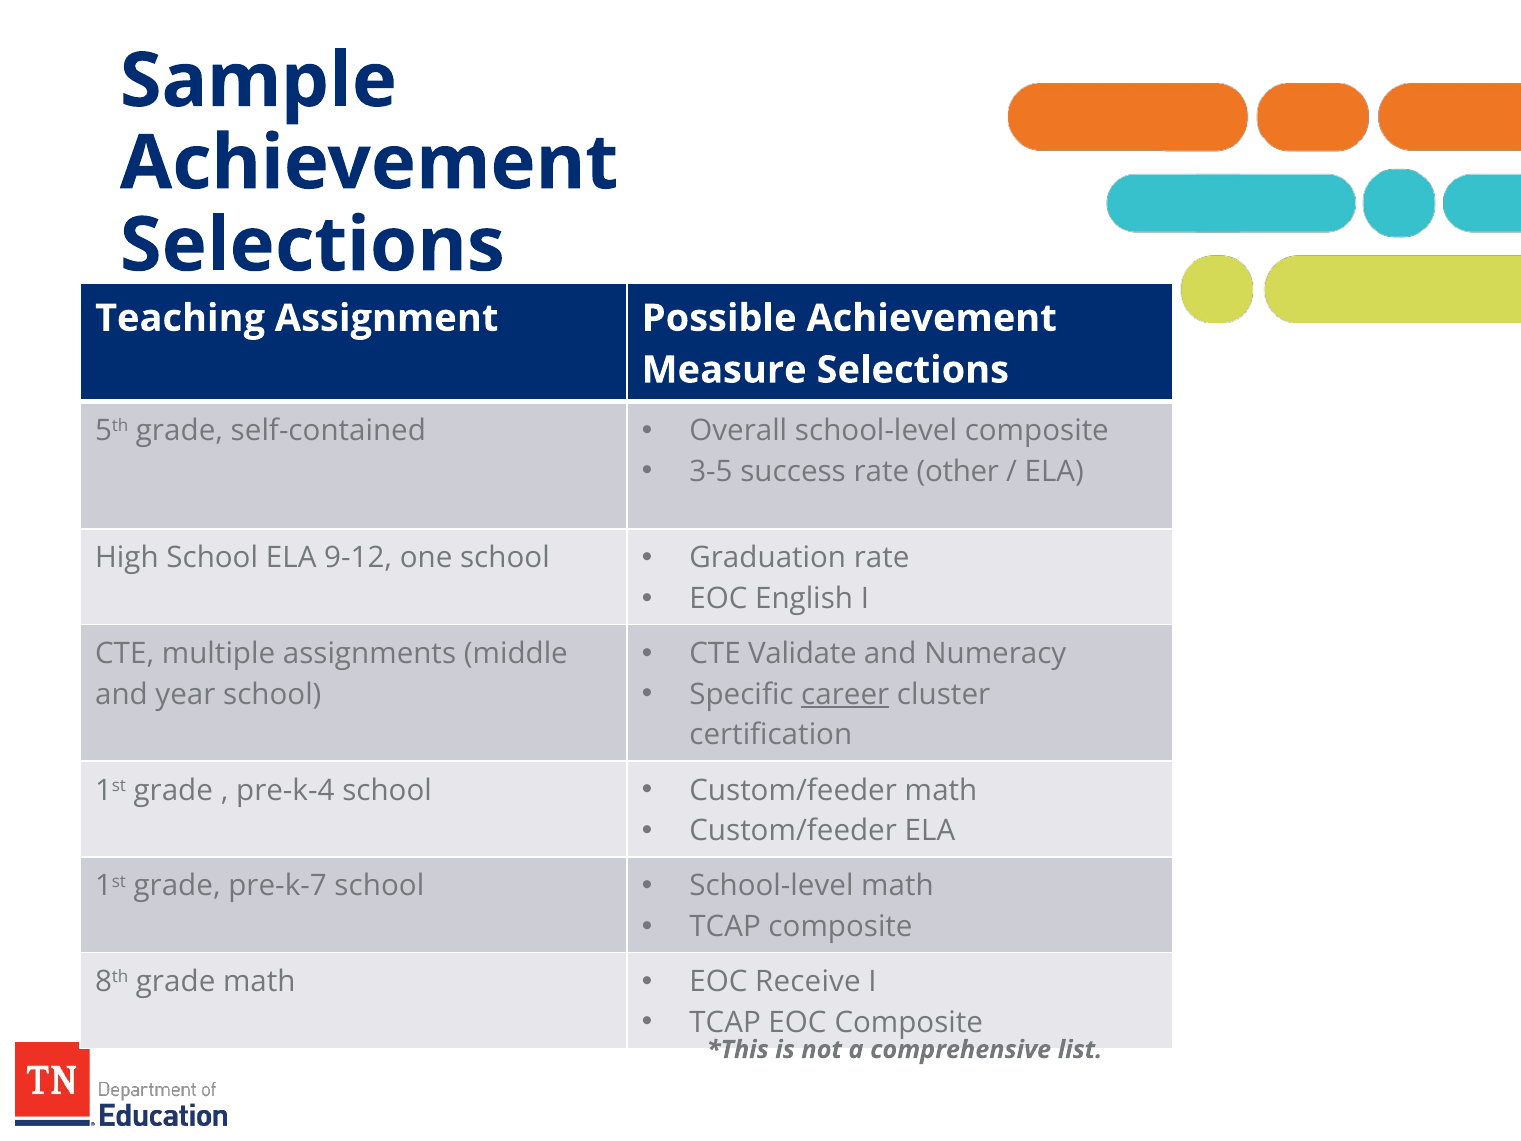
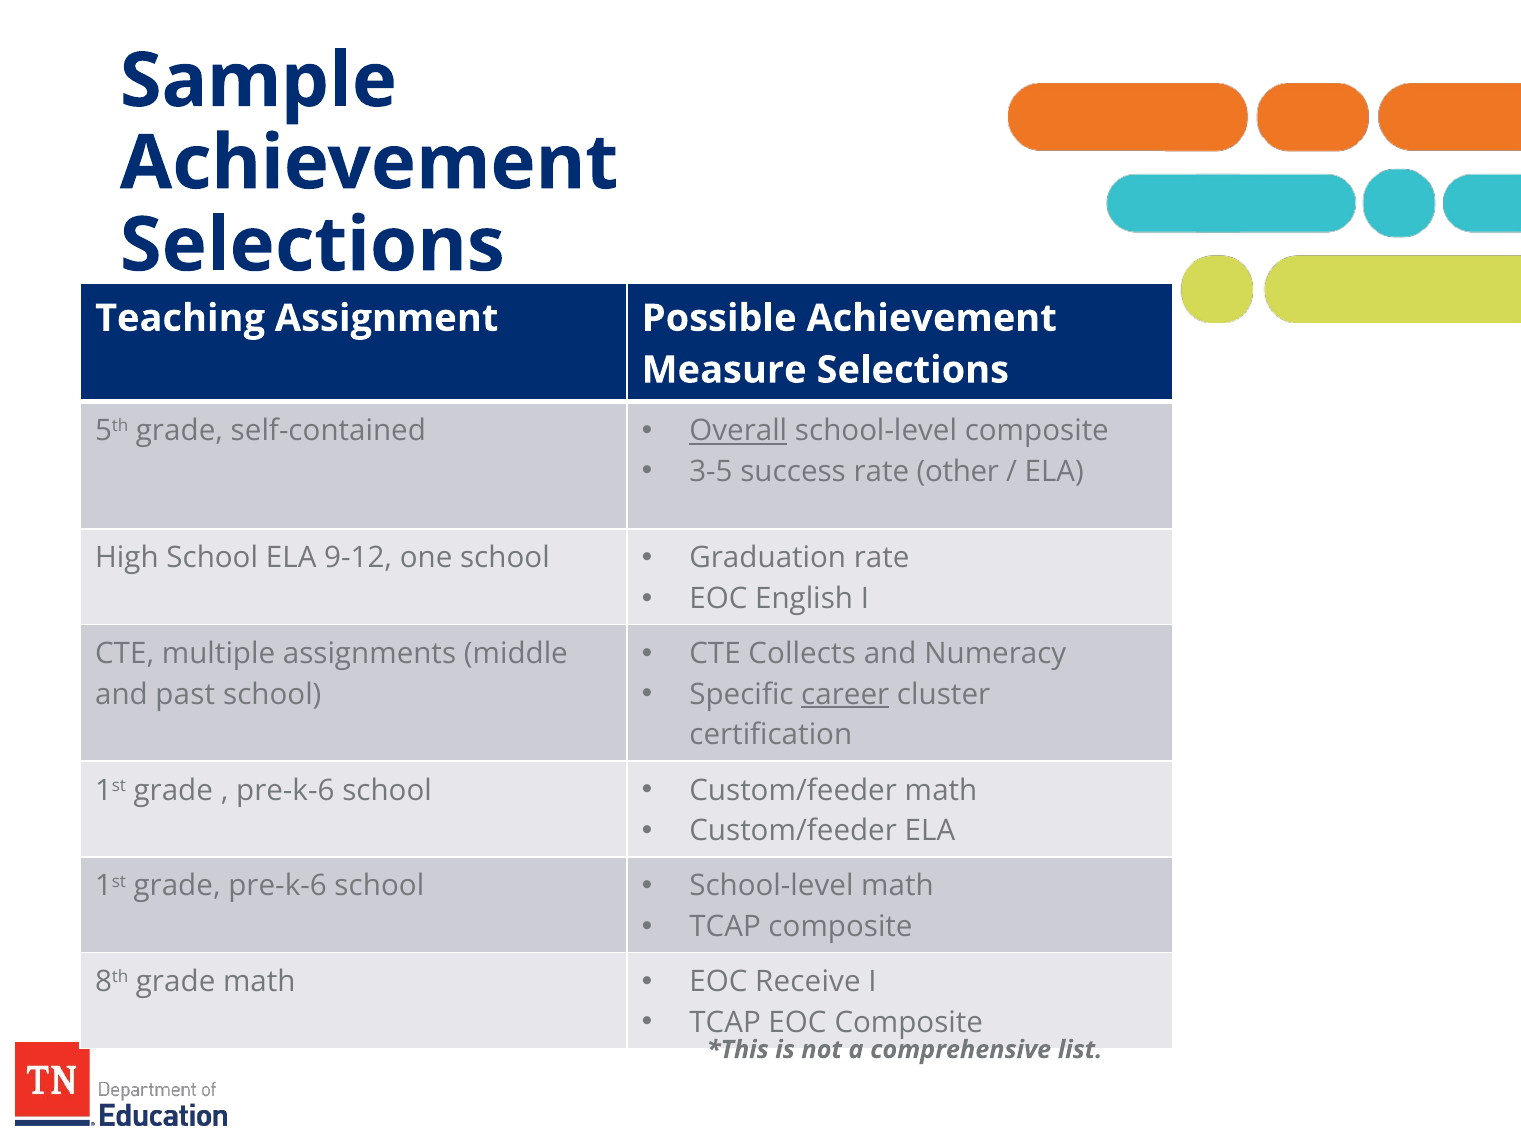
Overall underline: none -> present (738, 431)
Validate: Validate -> Collects (802, 654)
year: year -> past (185, 694)
pre-k-4: pre-k-4 -> pre-k-6 (285, 790)
grade pre-k-7: pre-k-7 -> pre-k-6 (278, 886)
